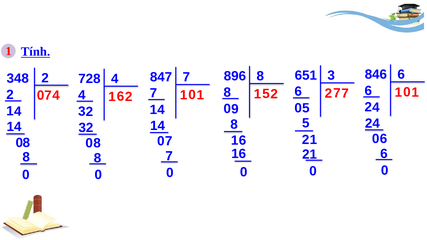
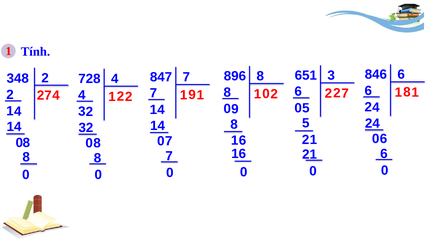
Tính underline: present -> none (35, 52)
0: 0 -> 8 (407, 92)
7: 7 -> 2 (337, 93)
5: 5 -> 0 (266, 94)
0: 0 -> 9 (192, 95)
0: 0 -> 2 (41, 95)
6: 6 -> 2 (121, 96)
